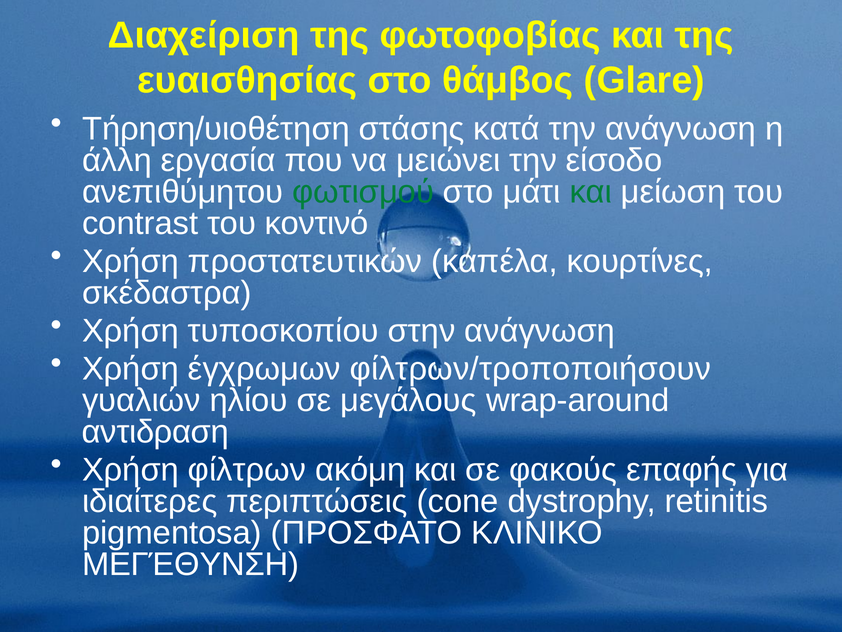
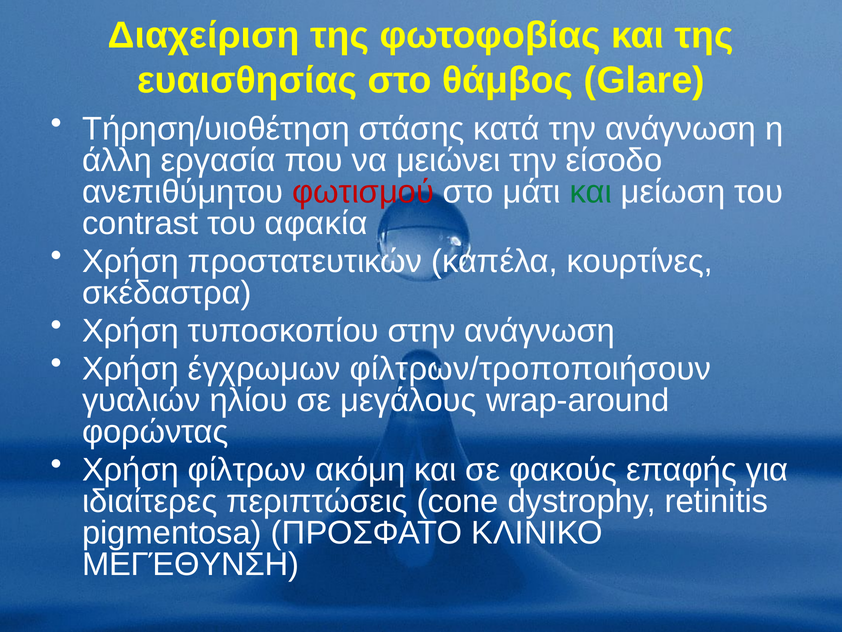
φωτισμού colour: green -> red (363, 192)
κοντινό: κοντινό -> αφακία (316, 223)
αντιδραση: αντιδραση -> φορώντας (155, 432)
